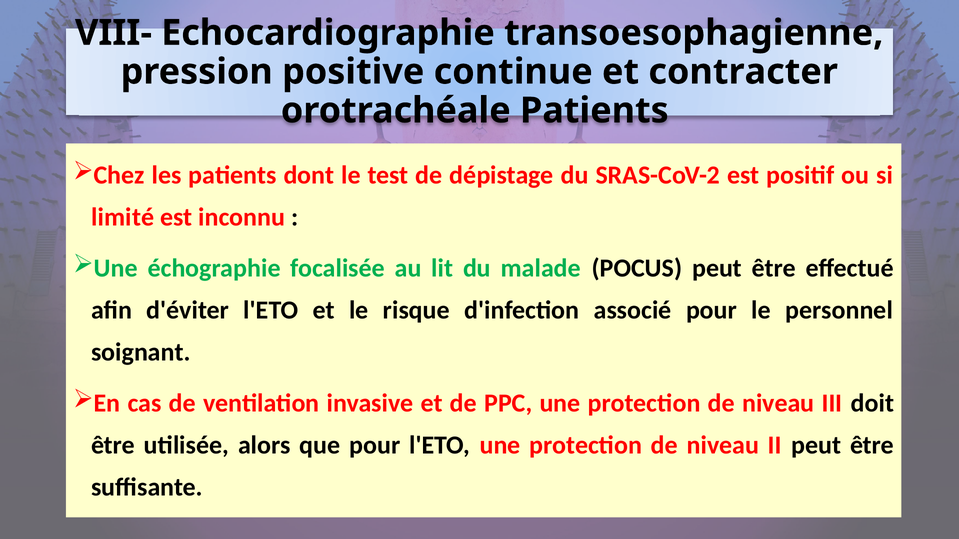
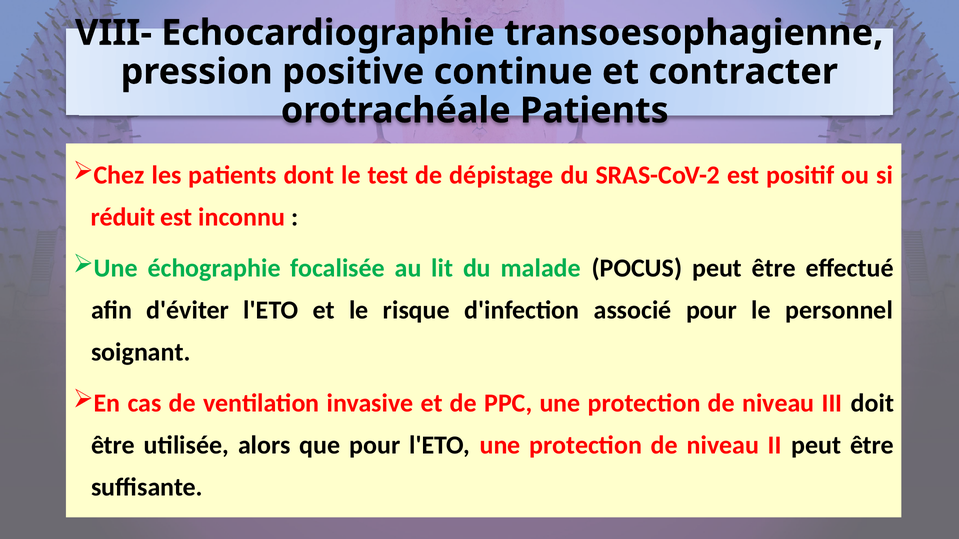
limité: limité -> réduit (123, 218)
